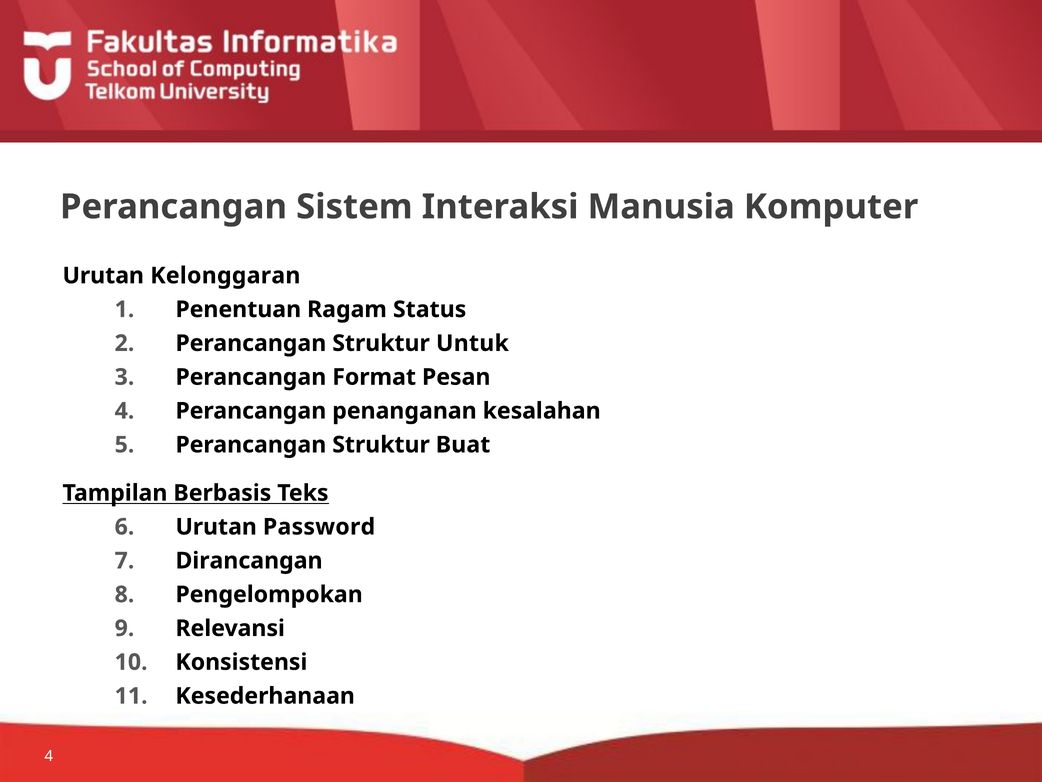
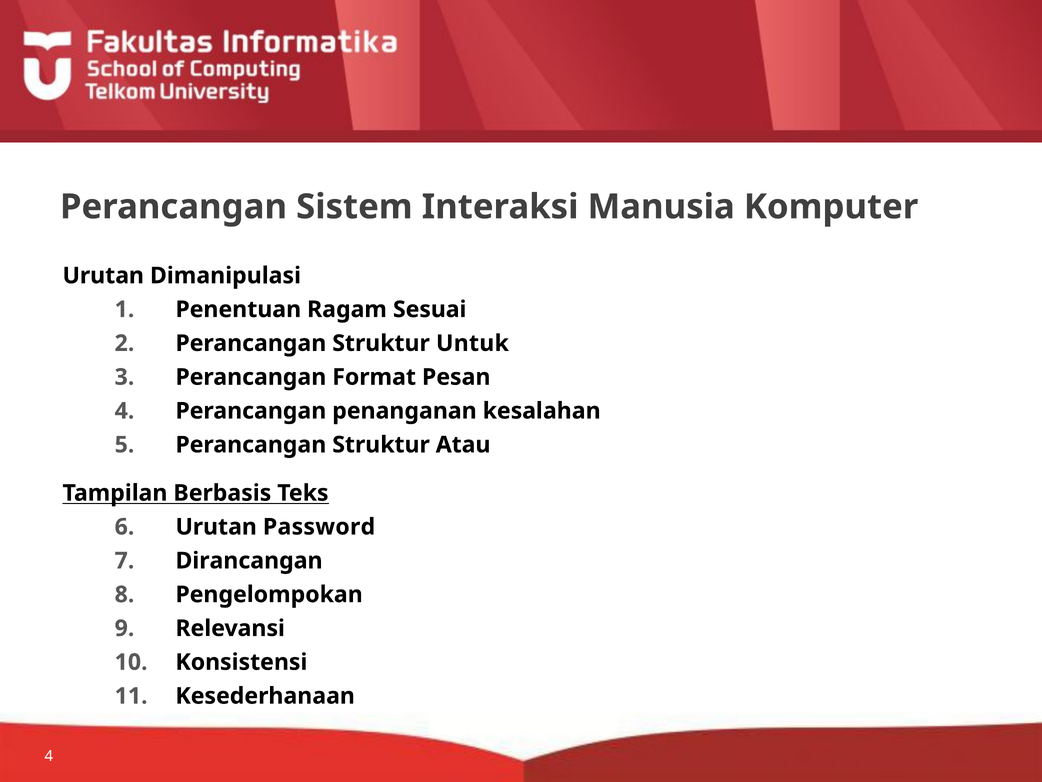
Kelonggaran: Kelonggaran -> Dimanipulasi (225, 275)
Status: Status -> Sesuai (430, 309)
Buat: Buat -> Atau (463, 444)
